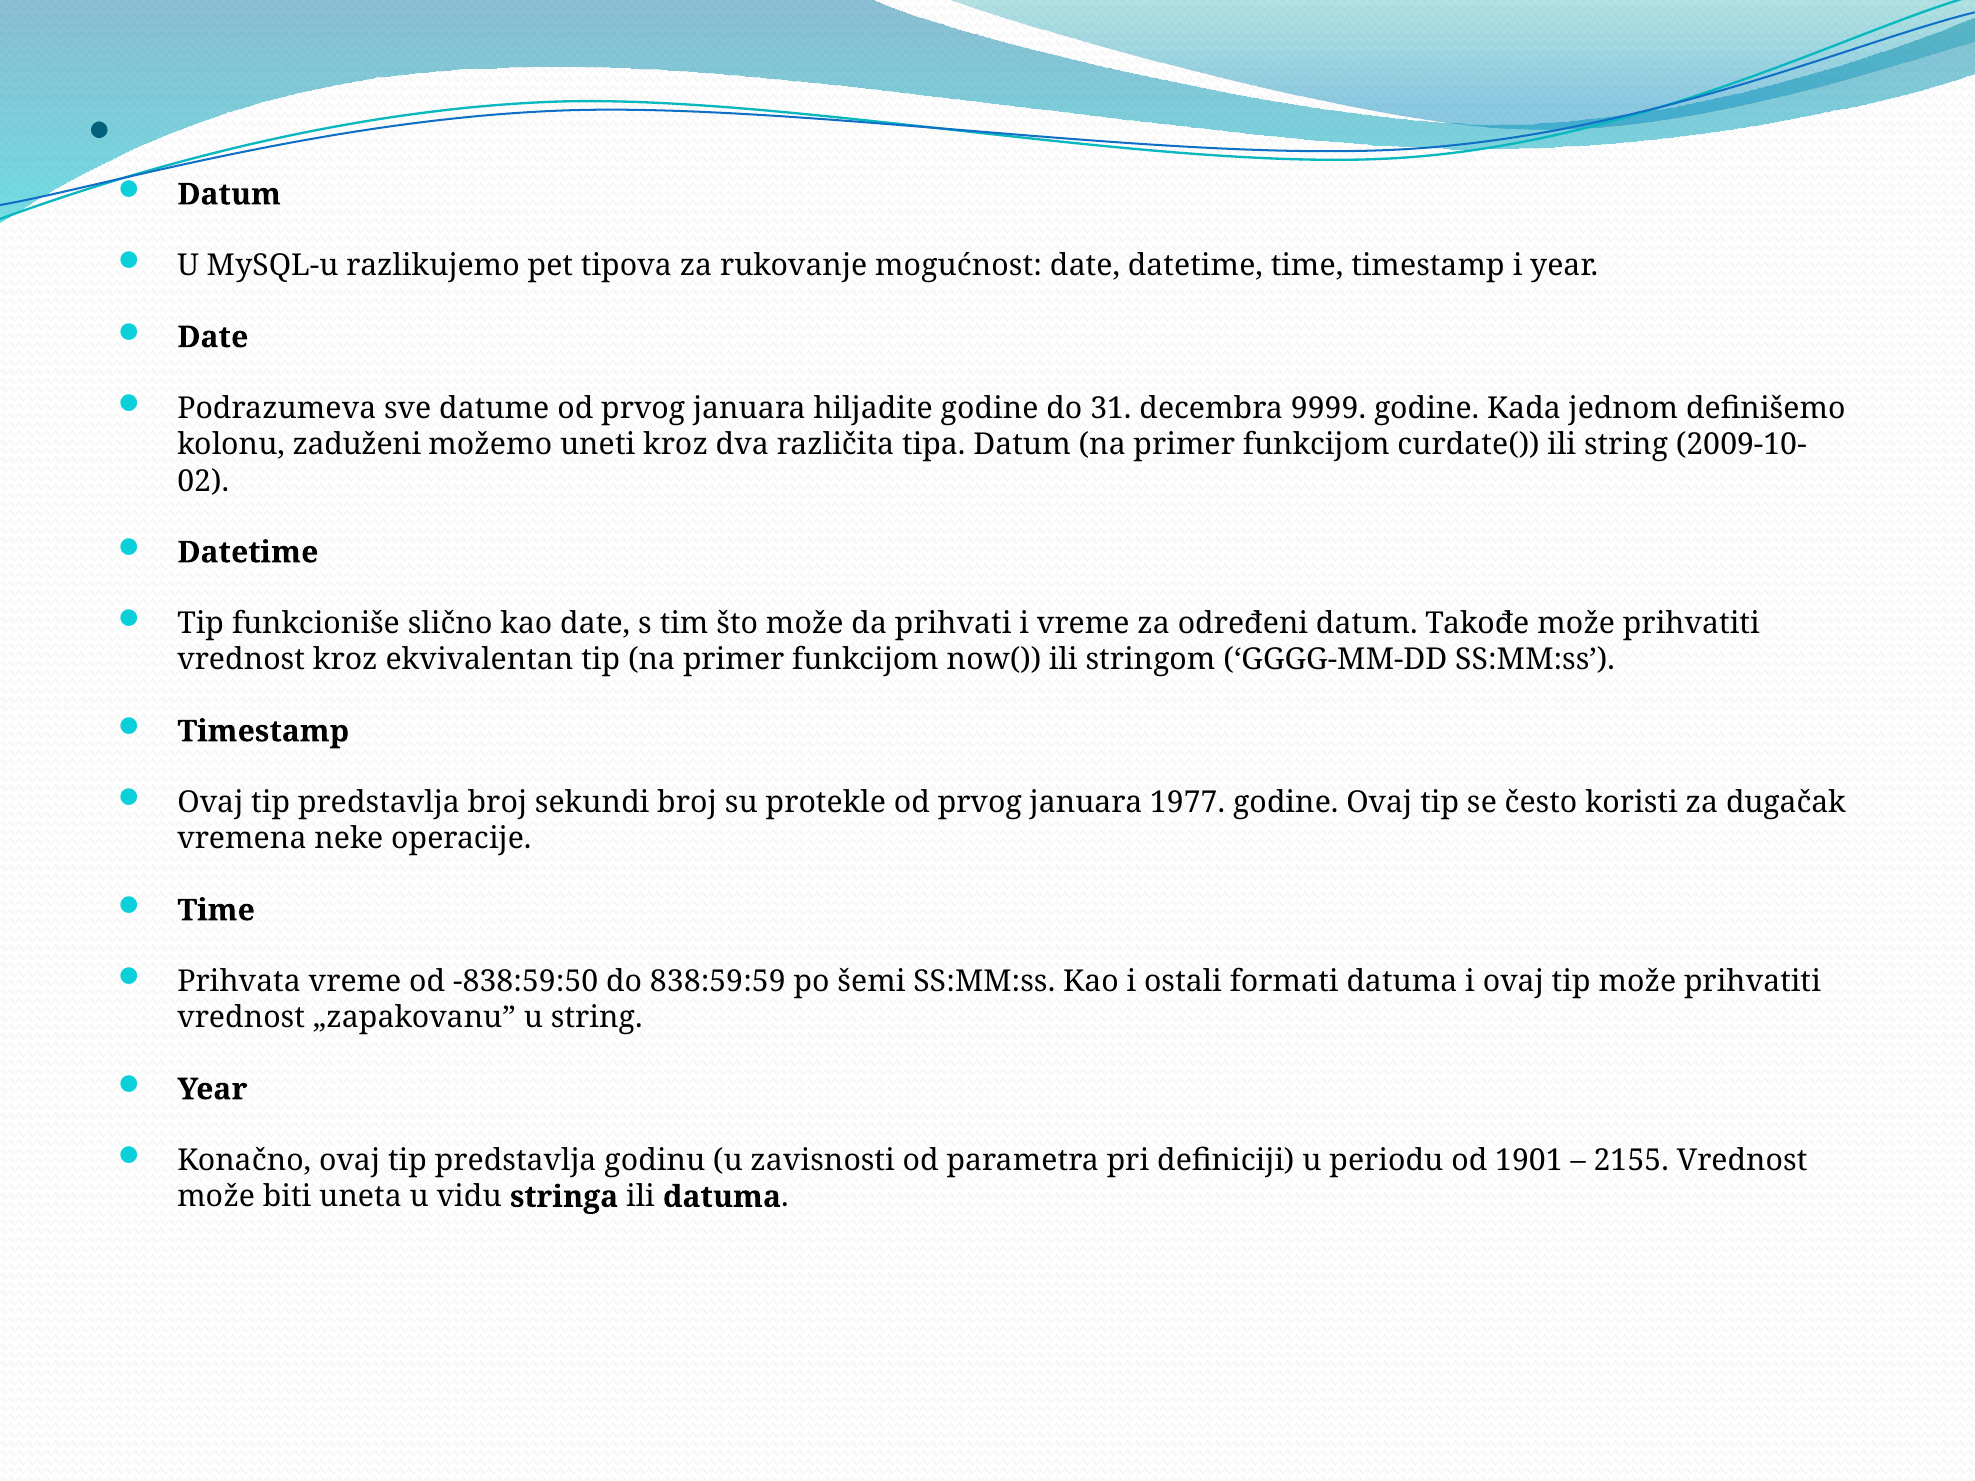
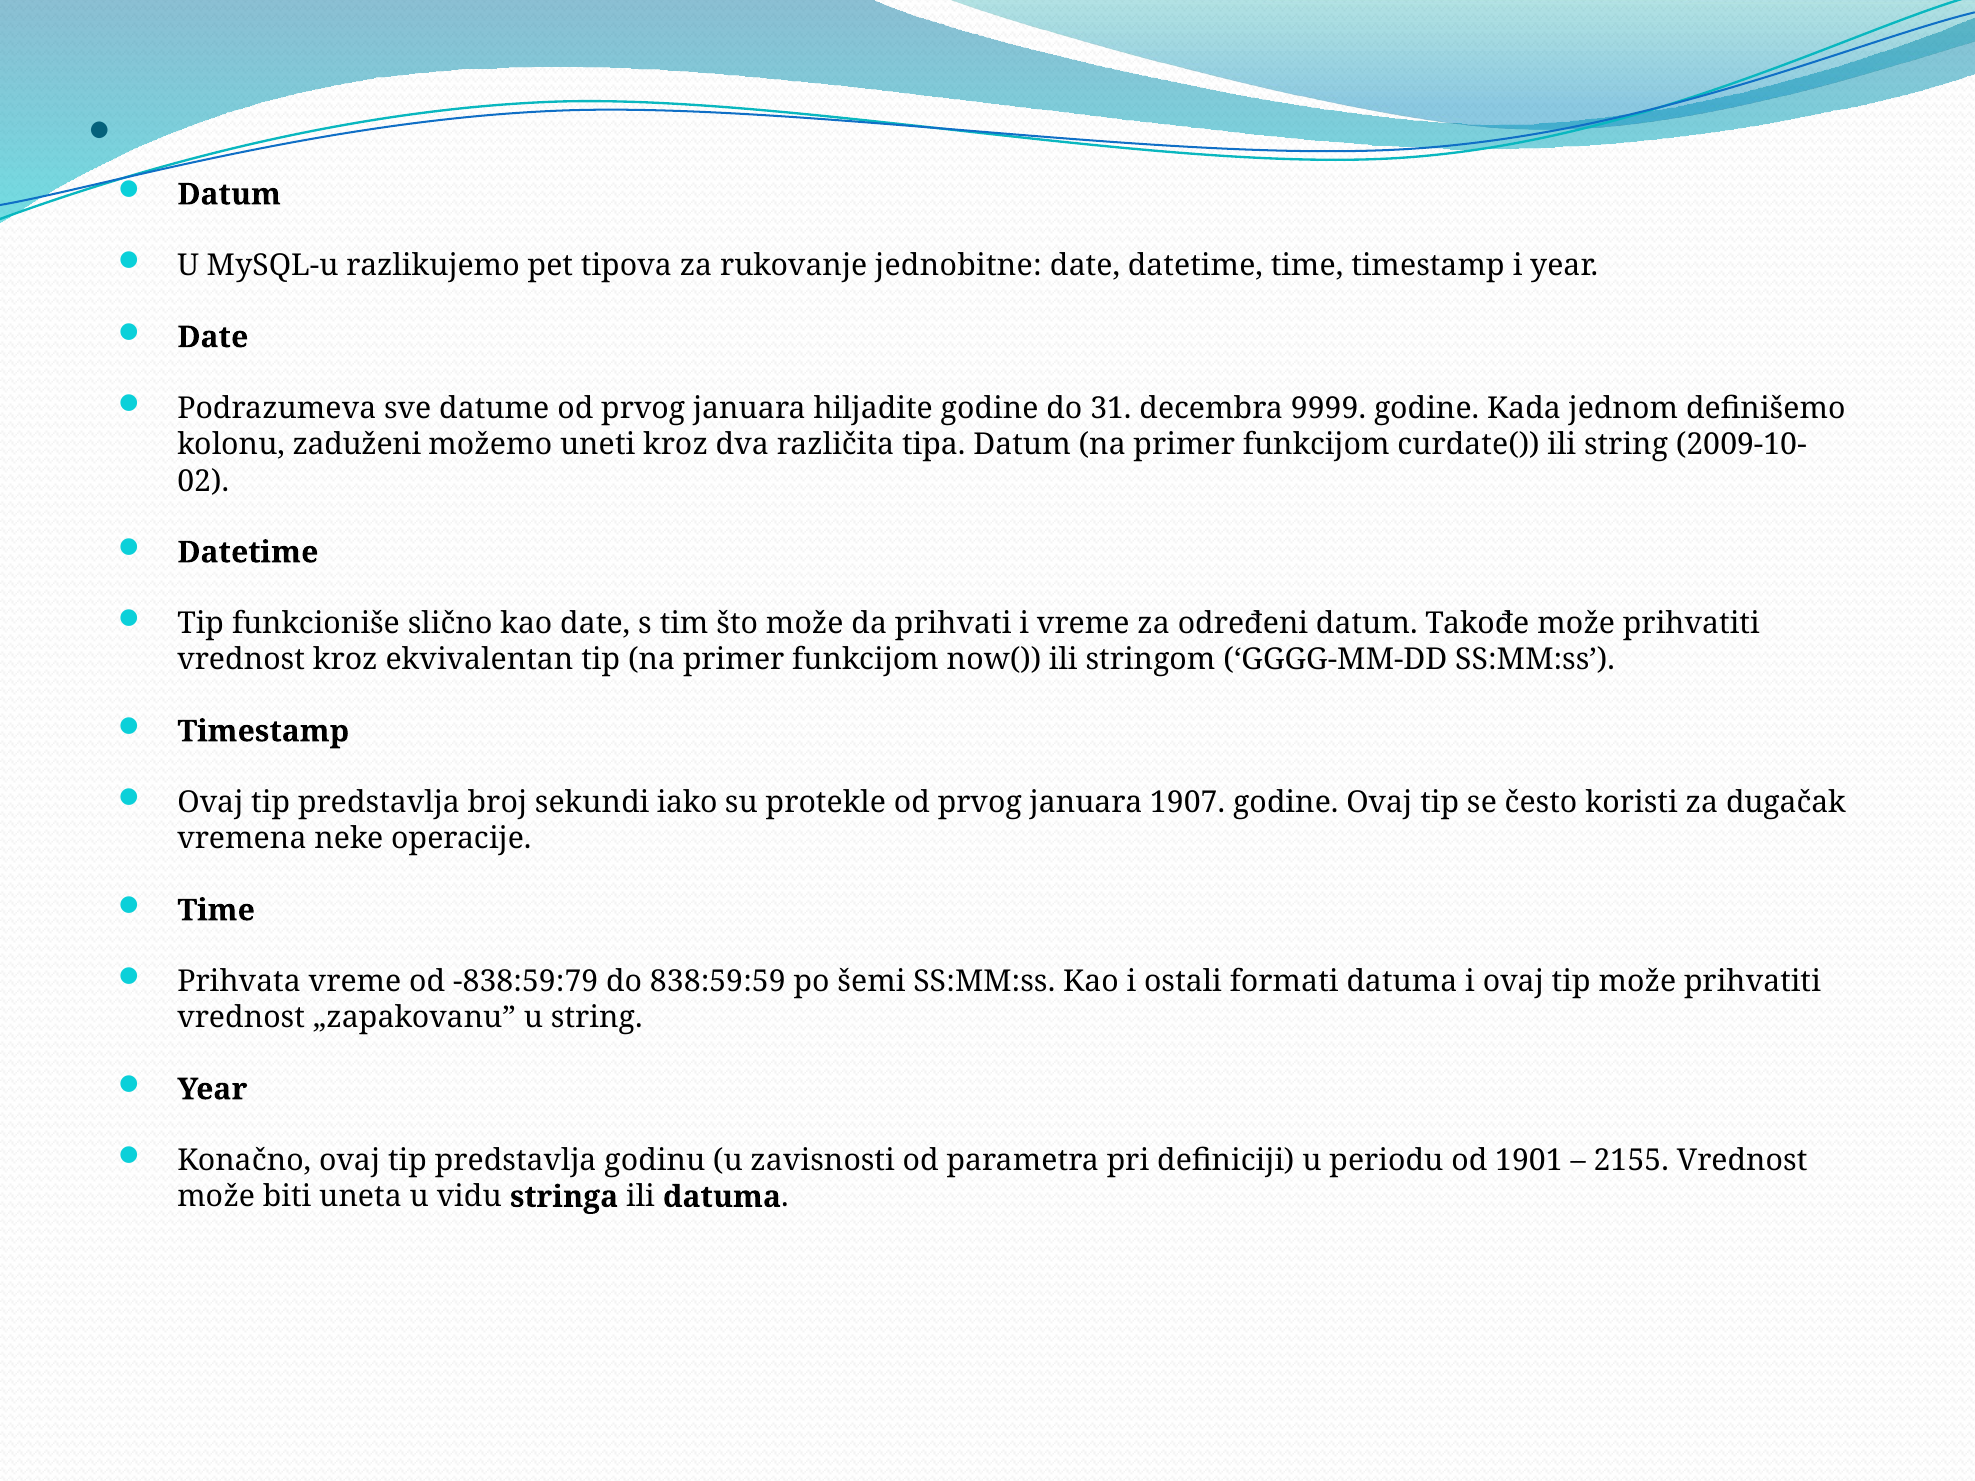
mogućnost: mogućnost -> jednobitne (959, 266)
sekundi broj: broj -> iako (687, 803)
1977: 1977 -> 1907 (1188, 803)
-838:59:50: -838:59:50 -> -838:59:79 (526, 982)
